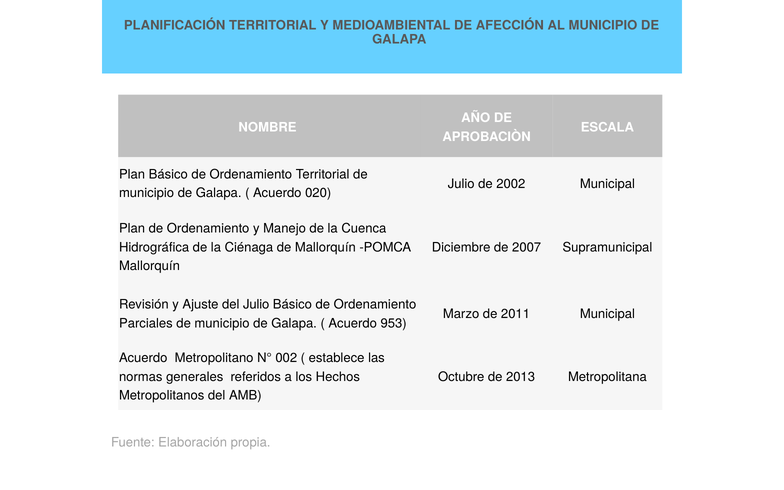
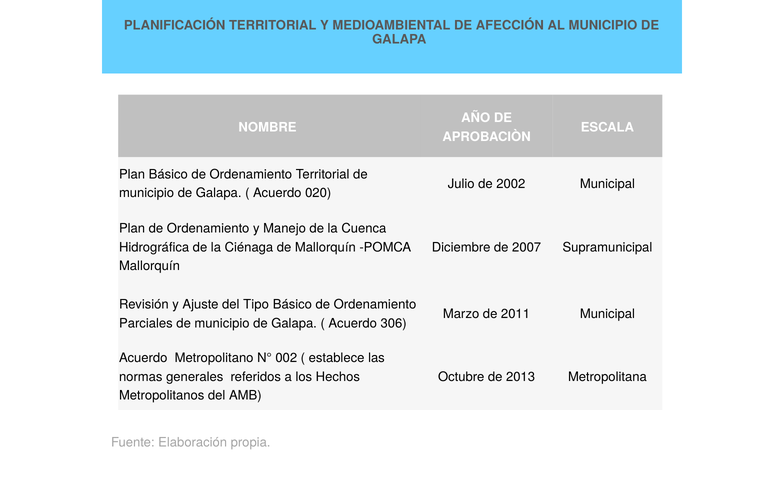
del Julio: Julio -> Tipo (256, 305)
953: 953 -> 306 (394, 323)
